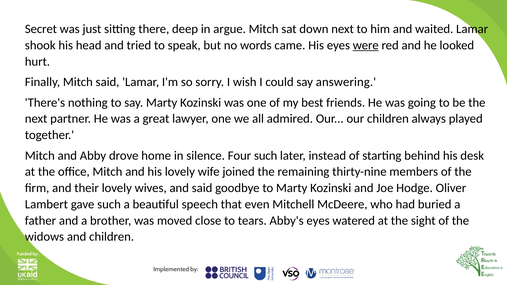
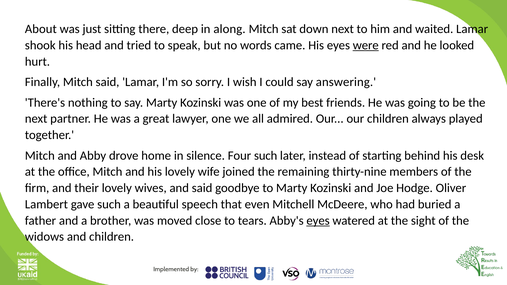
Secret: Secret -> About (41, 29)
argue: argue -> along (230, 29)
eyes underline: none -> present (318, 221)
